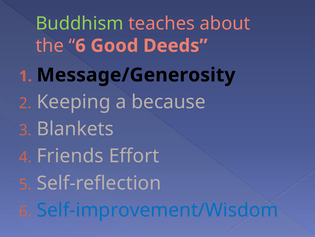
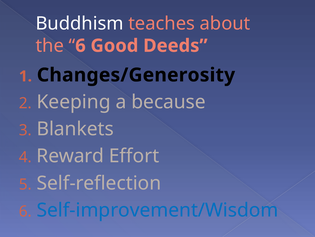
Buddhism colour: light green -> white (80, 24)
Message/Generosity: Message/Generosity -> Changes/Generosity (136, 75)
Friends: Friends -> Reward (70, 156)
